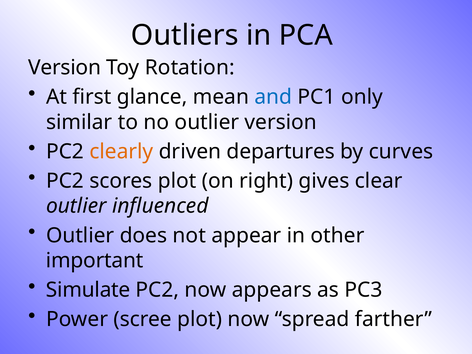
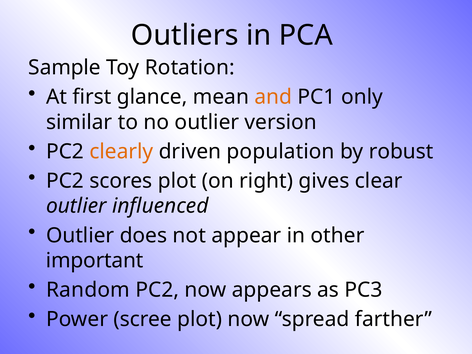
Version: Version -> Sample (65, 68)
and colour: blue -> orange (273, 97)
departures: departures -> population (281, 151)
curves: curves -> robust (401, 151)
Simulate: Simulate -> Random (88, 290)
